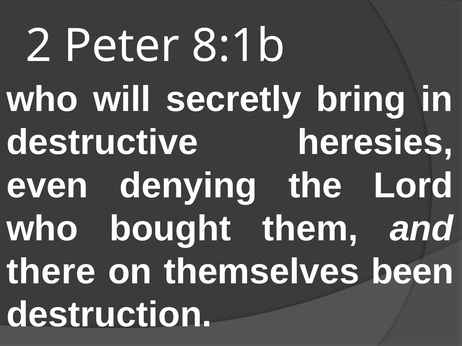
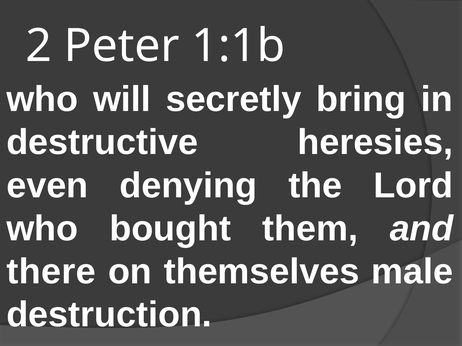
8:1b: 8:1b -> 1:1b (238, 46)
been: been -> male (412, 272)
